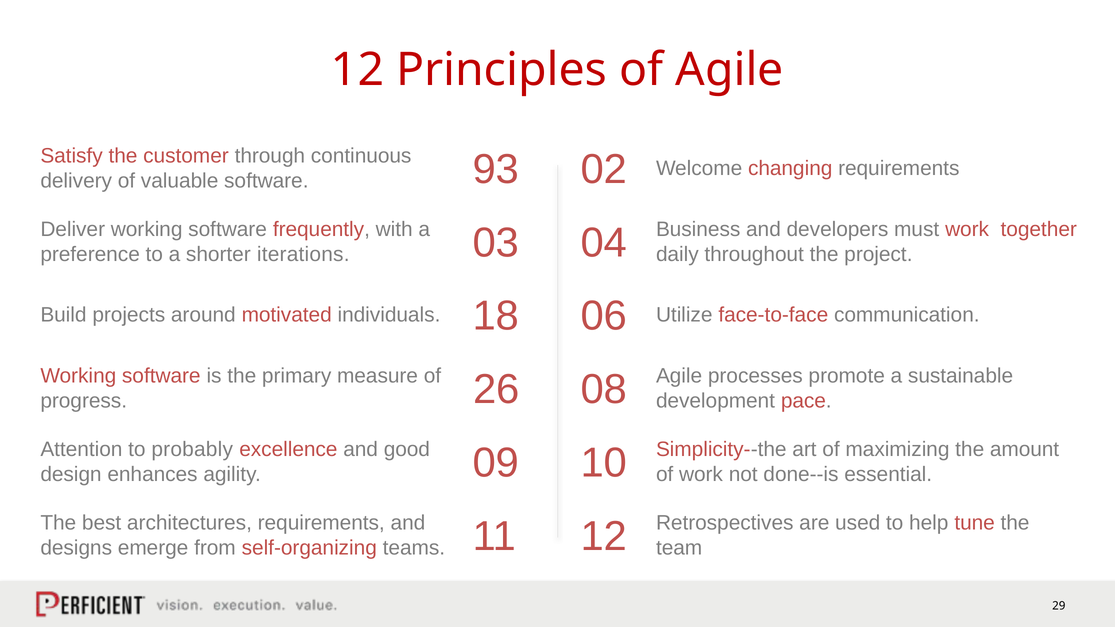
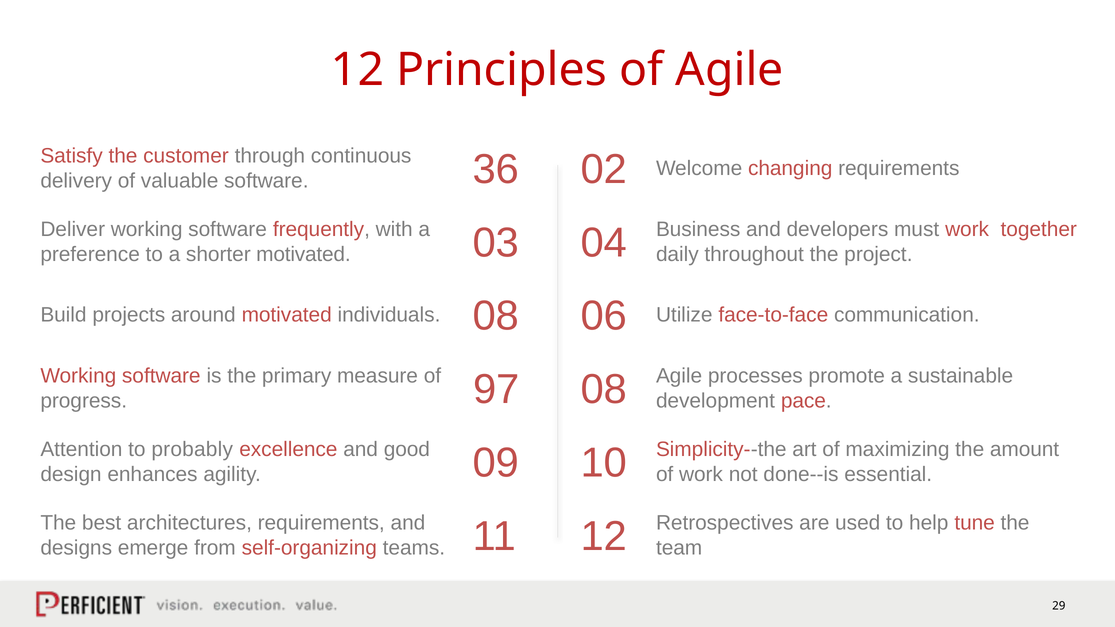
93: 93 -> 36 (496, 170)
shorter iterations: iterations -> motivated (303, 254)
individuals 18: 18 -> 08 (496, 316)
26: 26 -> 97 (496, 390)
